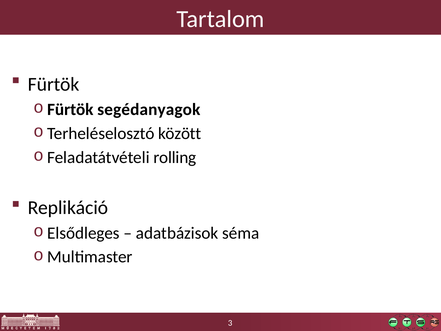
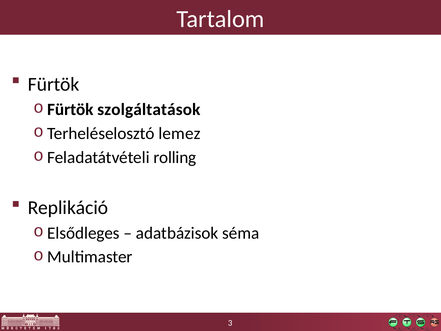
segédanyagok: segédanyagok -> szolgáltatások (149, 109)
között: között -> lemez (179, 133)
